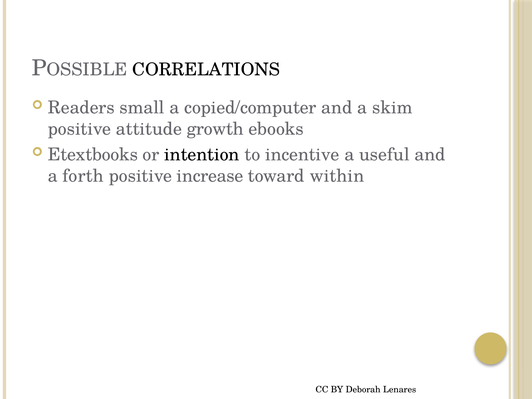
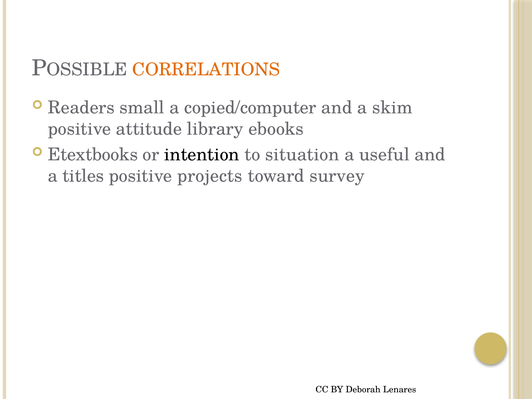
CORRELATIONS colour: black -> orange (206, 70)
growth: growth -> library (215, 129)
incentive: incentive -> situation (302, 155)
forth: forth -> titles (83, 176)
increase: increase -> projects (210, 176)
within: within -> survey (337, 176)
